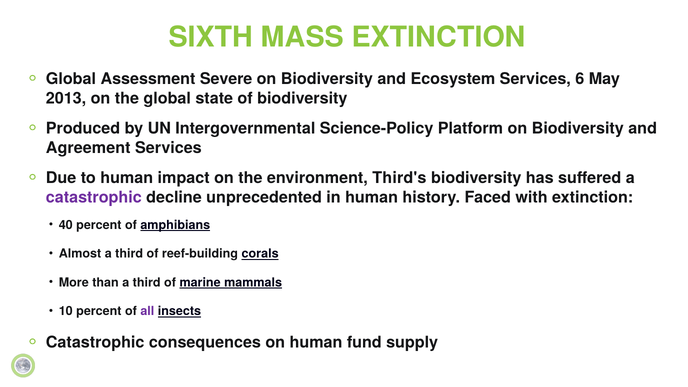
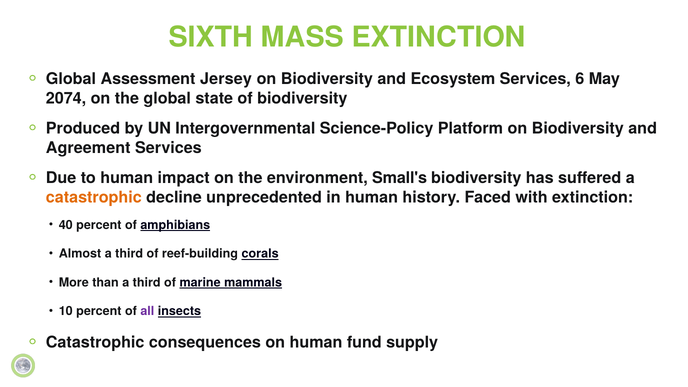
Severe: Severe -> Jersey (226, 79)
2013: 2013 -> 2074 (66, 98)
Third's: Third's -> Small's (400, 178)
catastrophic colour: purple -> orange (94, 197)
